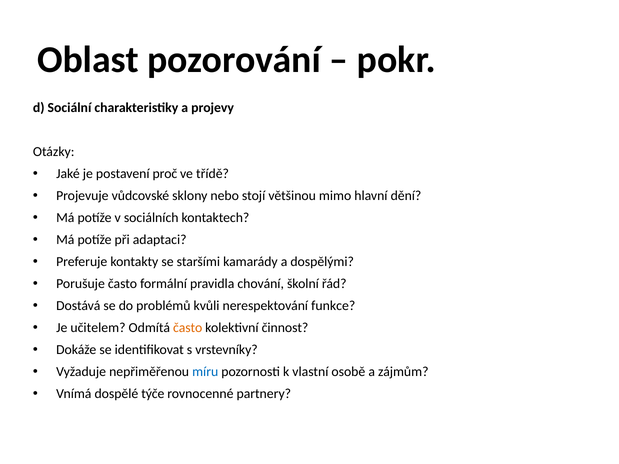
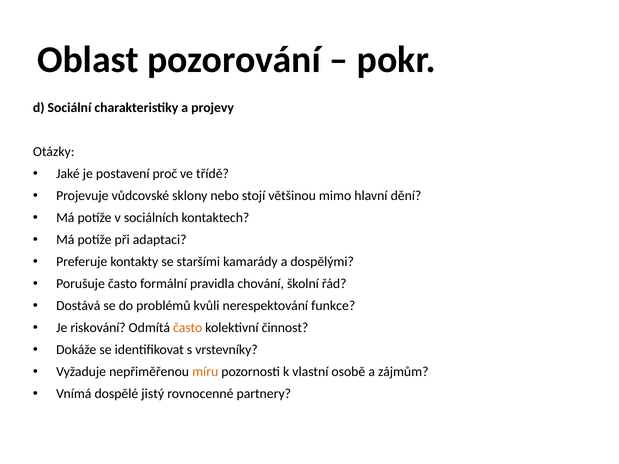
učitelem: učitelem -> riskování (98, 328)
míru colour: blue -> orange (205, 372)
týče: týče -> jistý (153, 394)
